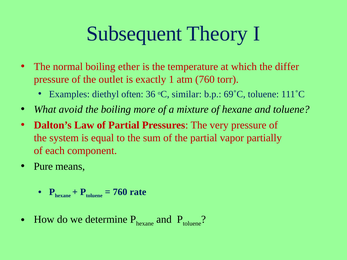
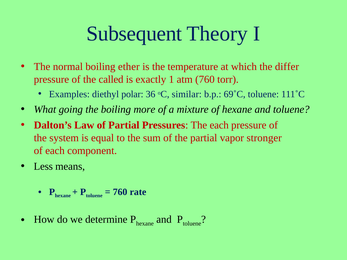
outlet: outlet -> called (111, 79)
often: often -> polar (132, 94)
avoid: avoid -> going (71, 109)
The very: very -> each (219, 125)
partially: partially -> stronger (264, 138)
Pure: Pure -> Less (43, 167)
